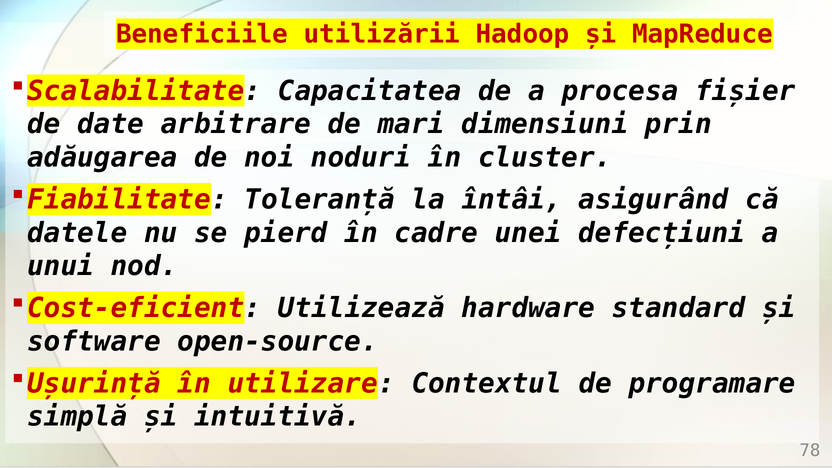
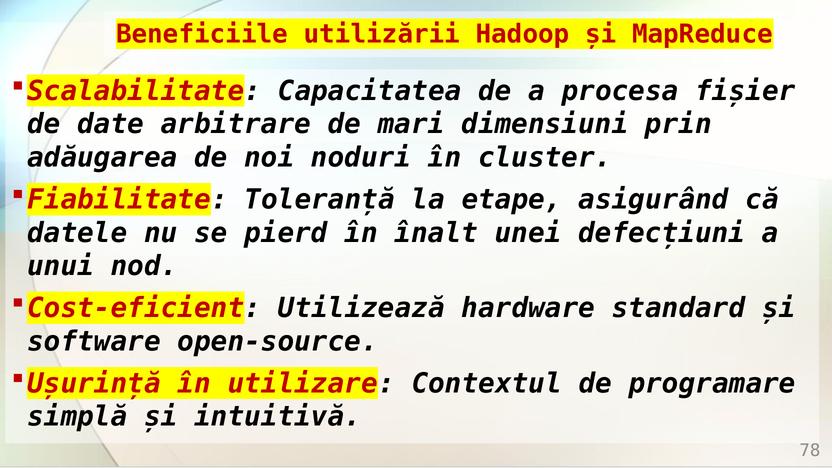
întâi: întâi -> etape (512, 200)
cadre: cadre -> înalt (436, 233)
